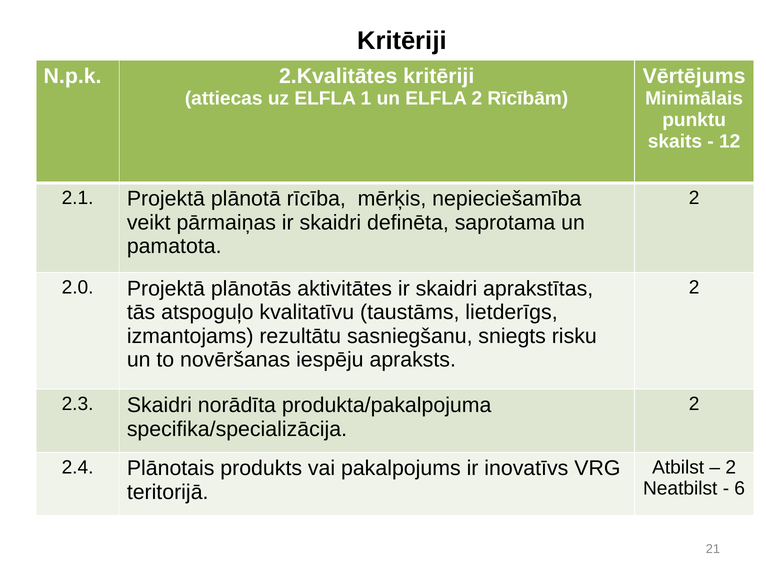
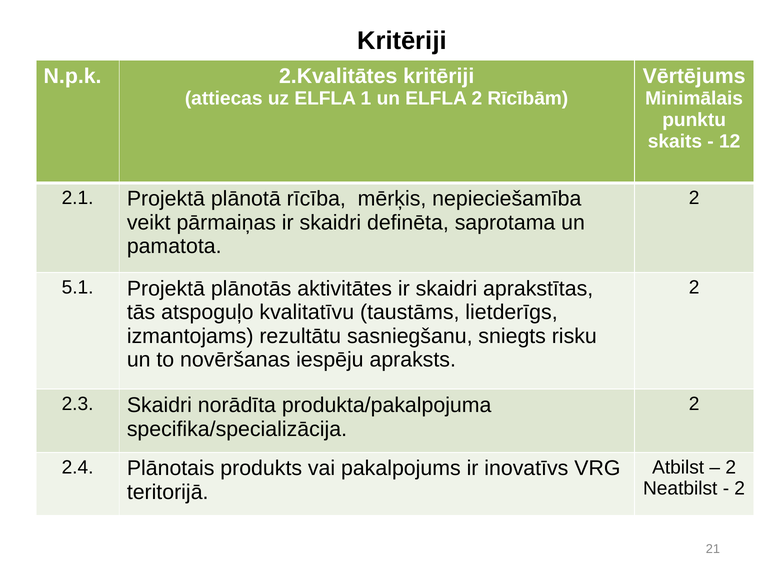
2.0: 2.0 -> 5.1 (78, 287)
6: 6 -> 2 (740, 488)
